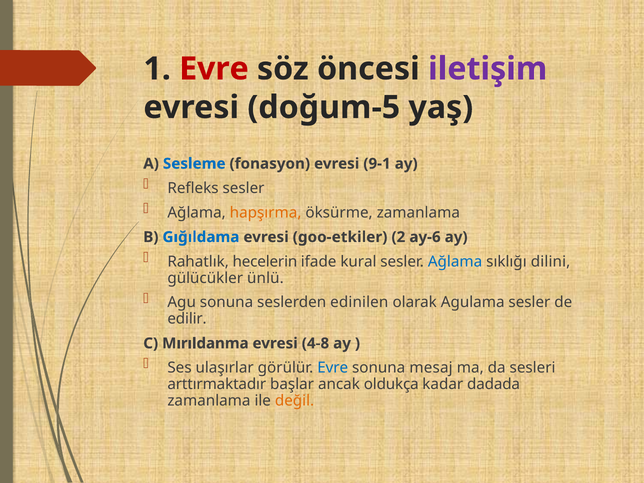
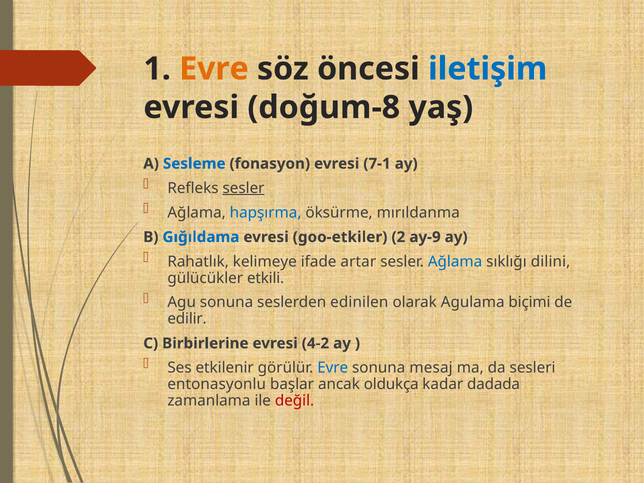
Evre colour: red -> orange (214, 69)
iletişim colour: purple -> blue (488, 69)
doğum-5: doğum-5 -> doğum-8 (324, 107)
9-1: 9-1 -> 7-1 (377, 164)
sesler underline: none -> present (244, 188)
hapşırma colour: orange -> blue (266, 213)
öksürme zamanlama: zamanlama -> mırıldanma (418, 213)
ay-6: ay-6 -> ay-9 (425, 237)
hecelerin: hecelerin -> kelimeye (265, 262)
kural: kural -> artar (358, 262)
ünlü: ünlü -> etkili (266, 278)
Agulama sesler: sesler -> biçimi (529, 302)
Mırıldanma: Mırıldanma -> Birbirlerine (205, 343)
4-8: 4-8 -> 4-2 (315, 343)
ulaşırlar: ulaşırlar -> etkilenir (225, 368)
arttırmaktadır: arttırmaktadır -> entonasyonlu (217, 384)
değil colour: orange -> red (295, 401)
